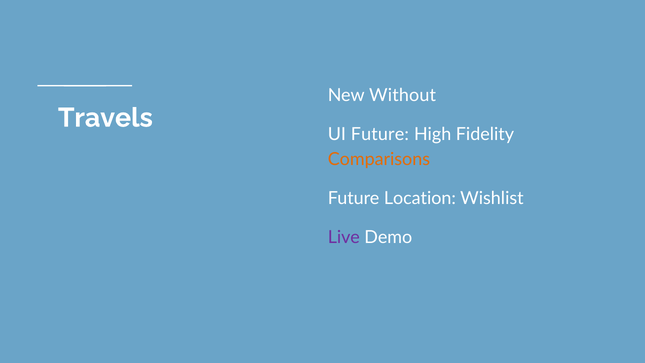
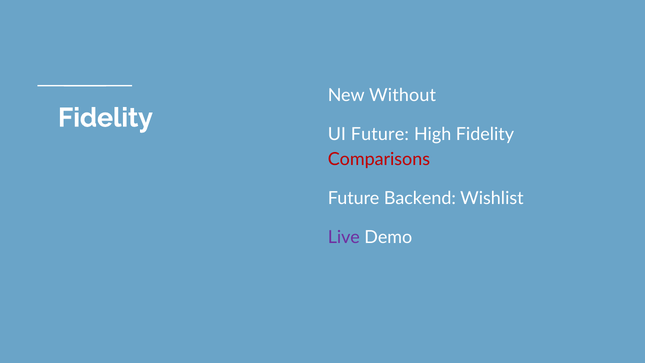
Travels: Travels -> Fidelity (105, 118)
Comparisons colour: orange -> red (379, 159)
Location: Location -> Backend (420, 198)
